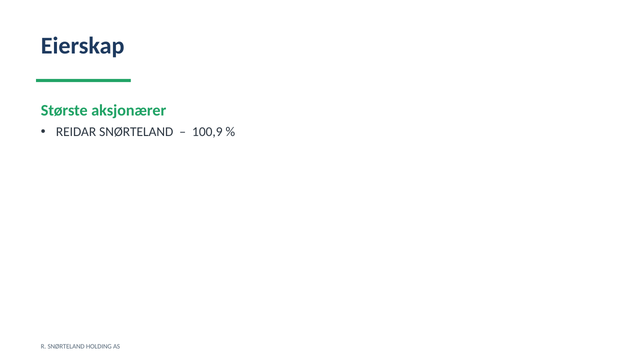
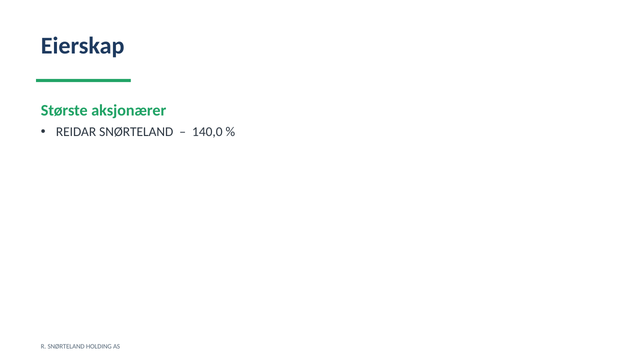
100,9: 100,9 -> 140,0 (207, 132)
